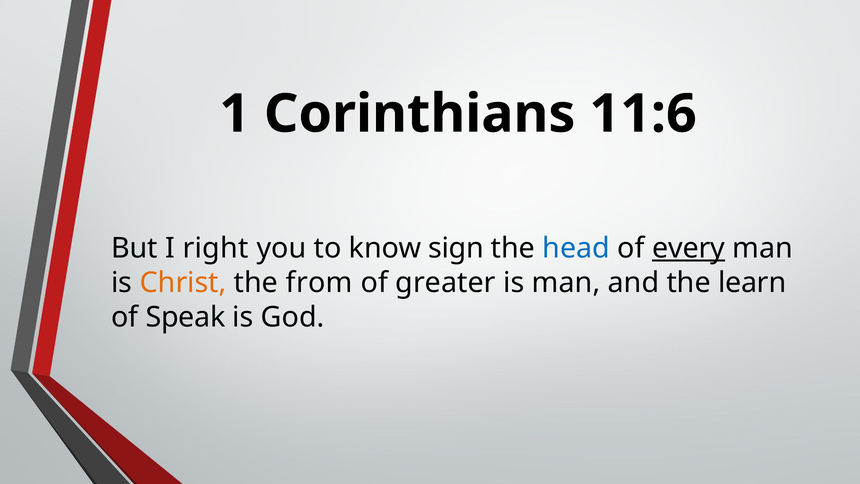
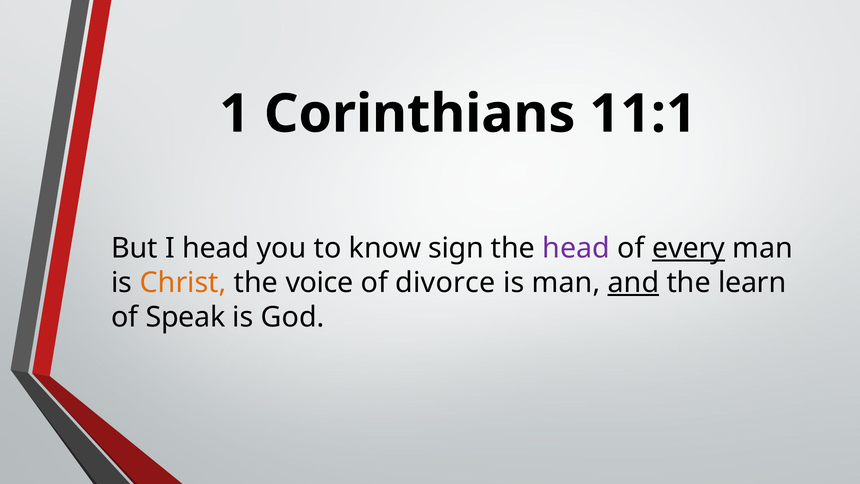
11:6: 11:6 -> 11:1 (643, 114)
I right: right -> head (216, 248)
head colour: blue -> purple (576, 248)
from: from -> voice (320, 283)
greater: greater -> divorce (445, 283)
and underline: none -> present (633, 283)
